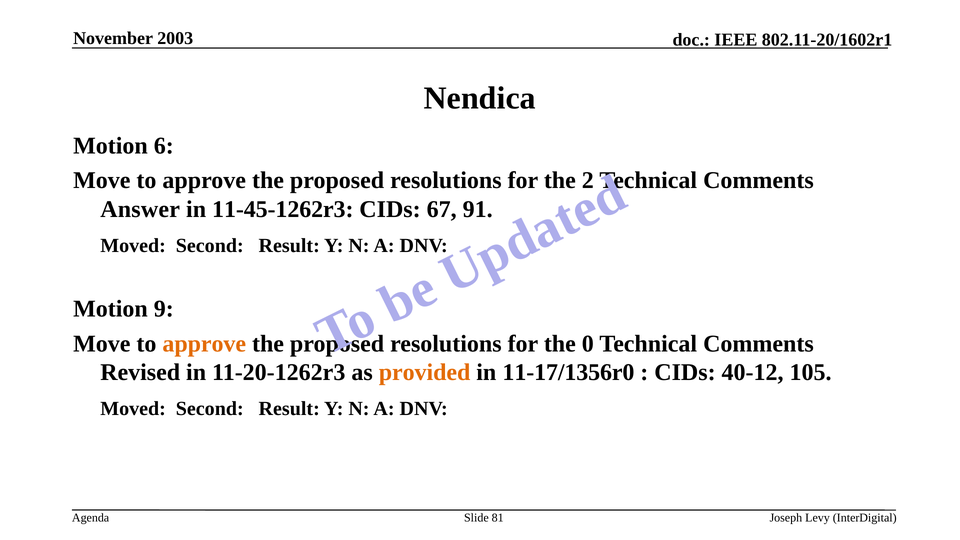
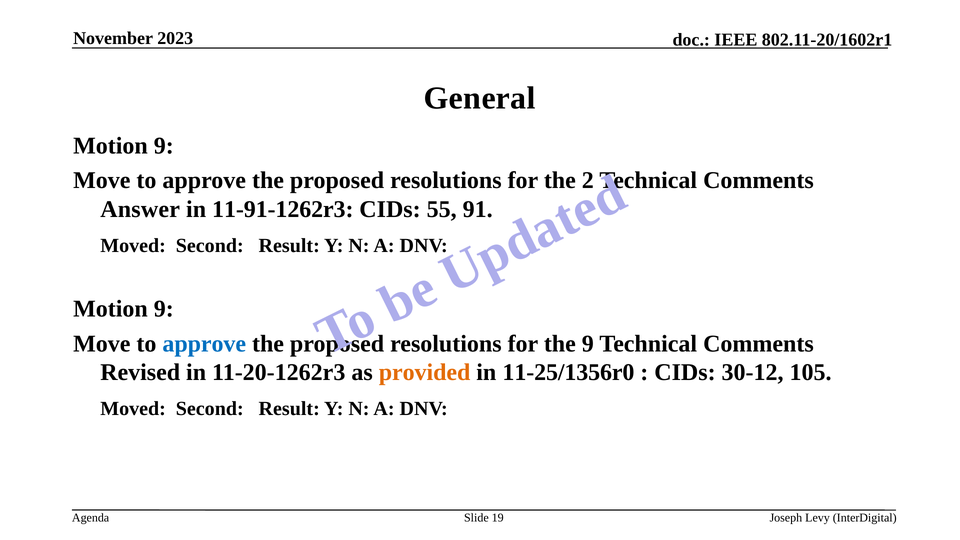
2003: 2003 -> 2023 (175, 38)
Nendica: Nendica -> General (480, 98)
6: 6 -> 9 (164, 146)
11-45-1262r3: 11-45-1262r3 -> 11-91-1262r3 (283, 209)
67: 67 -> 55 (442, 209)
approve colour: orange -> blue (204, 344)
the 0: 0 -> 9 (588, 344)
11-17/1356r0: 11-17/1356r0 -> 11-25/1356r0 (568, 373)
40-12: 40-12 -> 30-12 (753, 373)
81: 81 -> 19 (498, 518)
